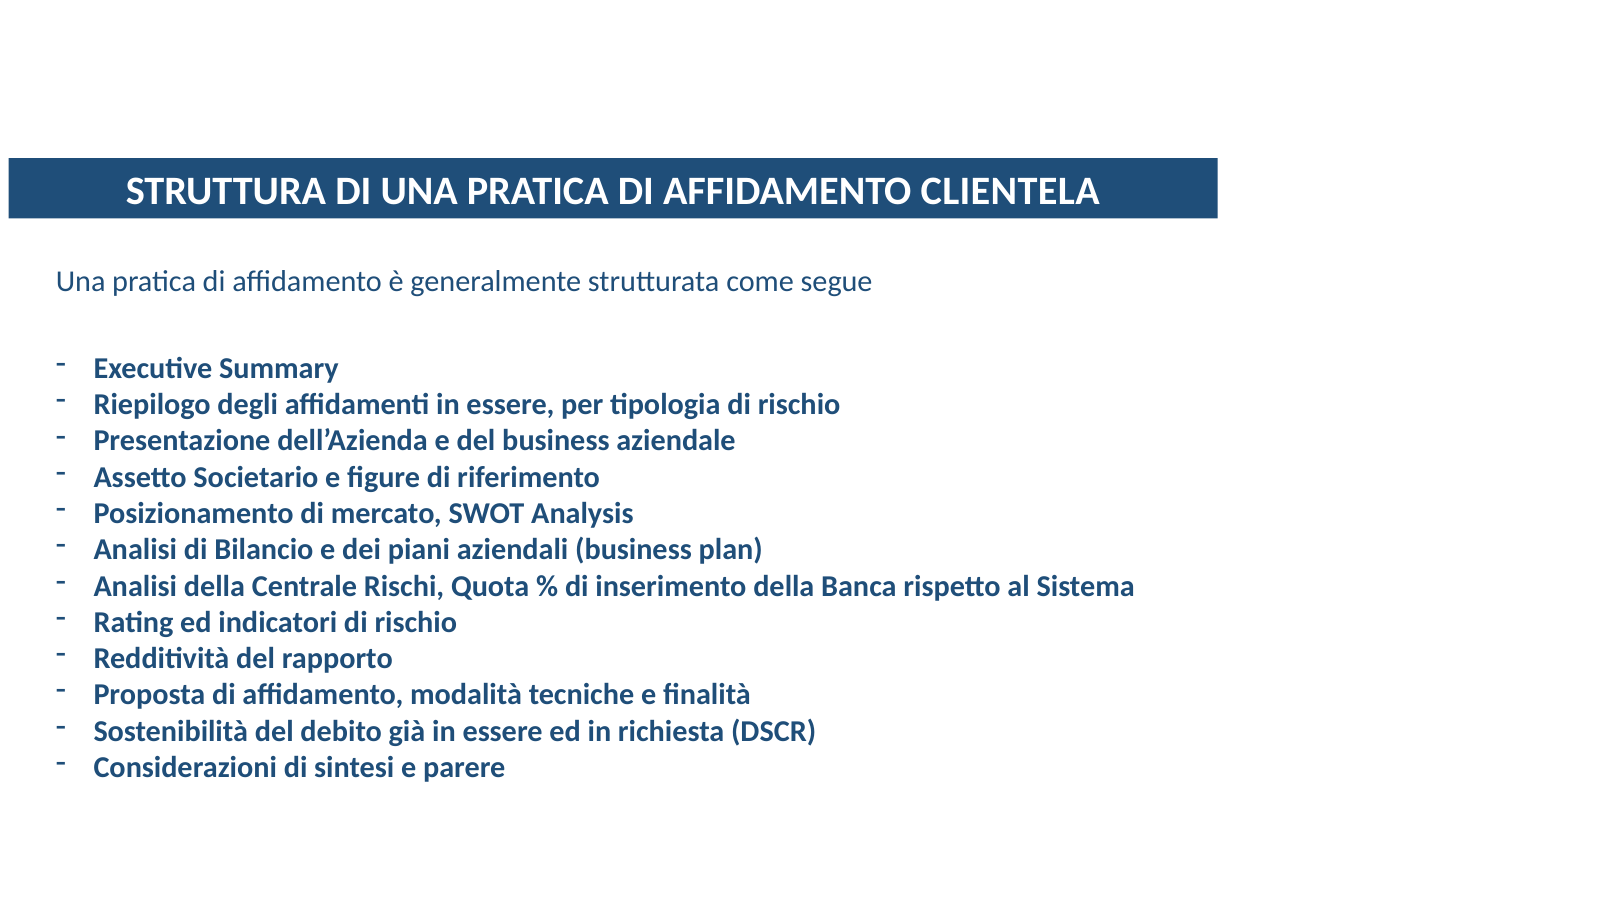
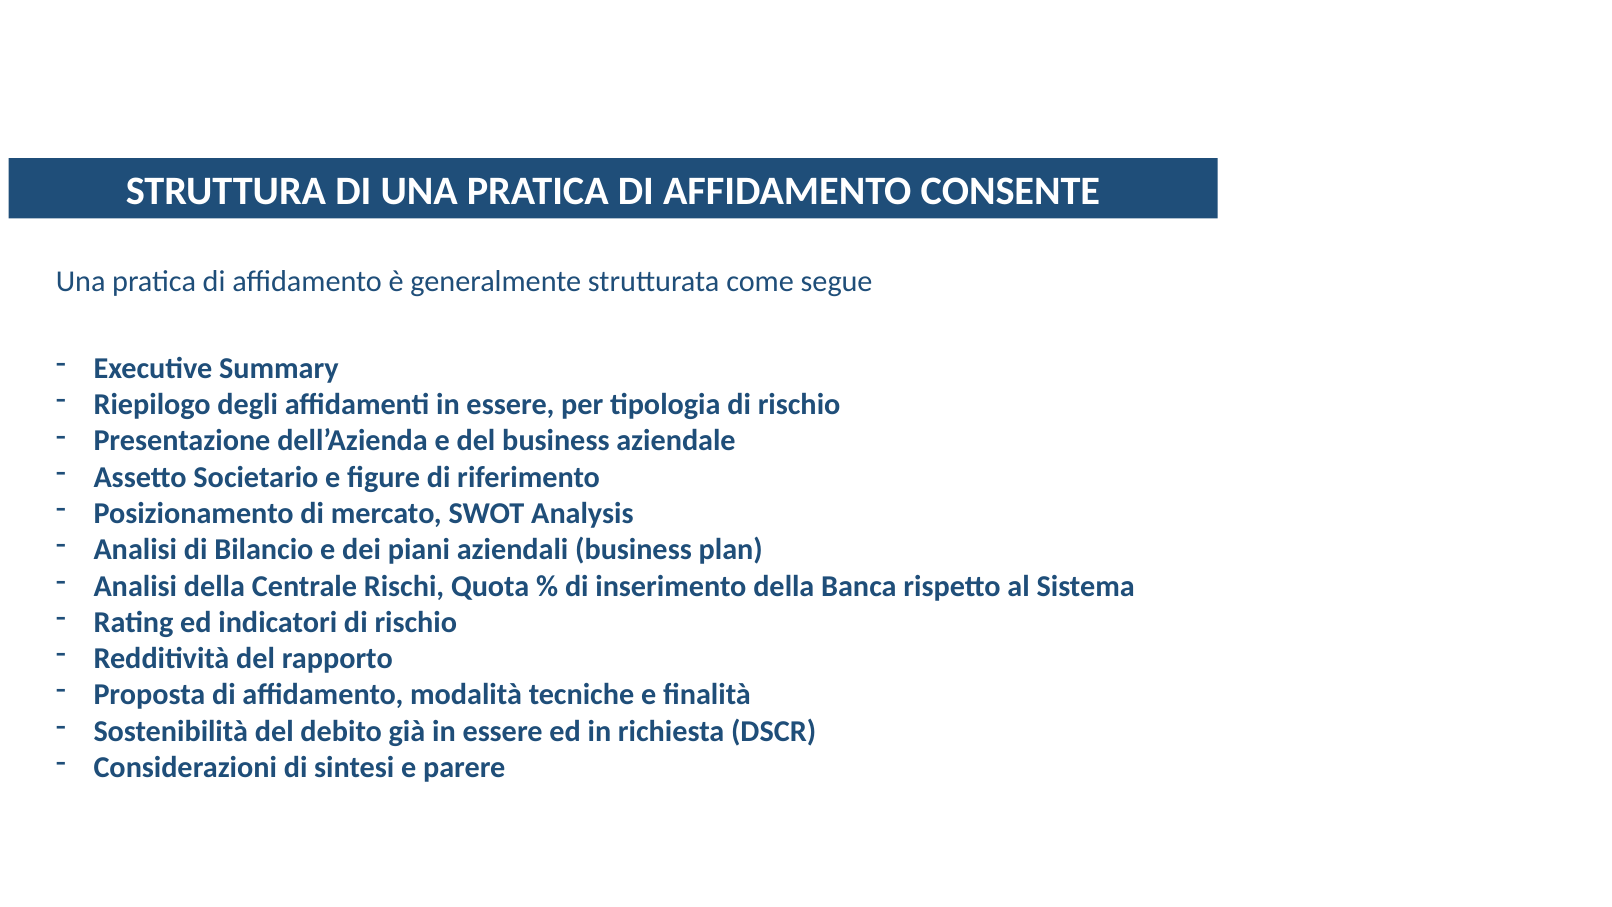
CLIENTELA: CLIENTELA -> CONSENTE (1010, 191)
